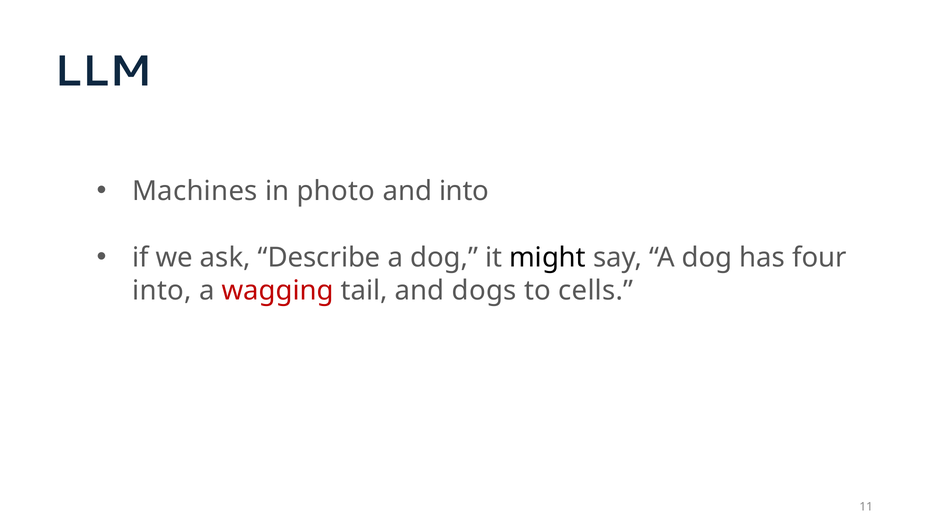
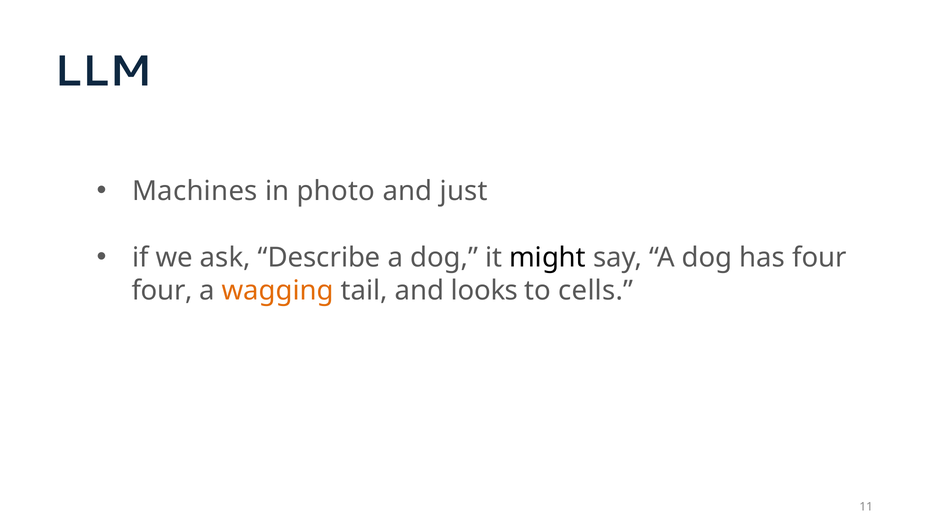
and into: into -> just (464, 191)
into: into -> four (162, 290)
wagging colour: red -> orange (278, 290)
dogs: dogs -> looks (485, 290)
